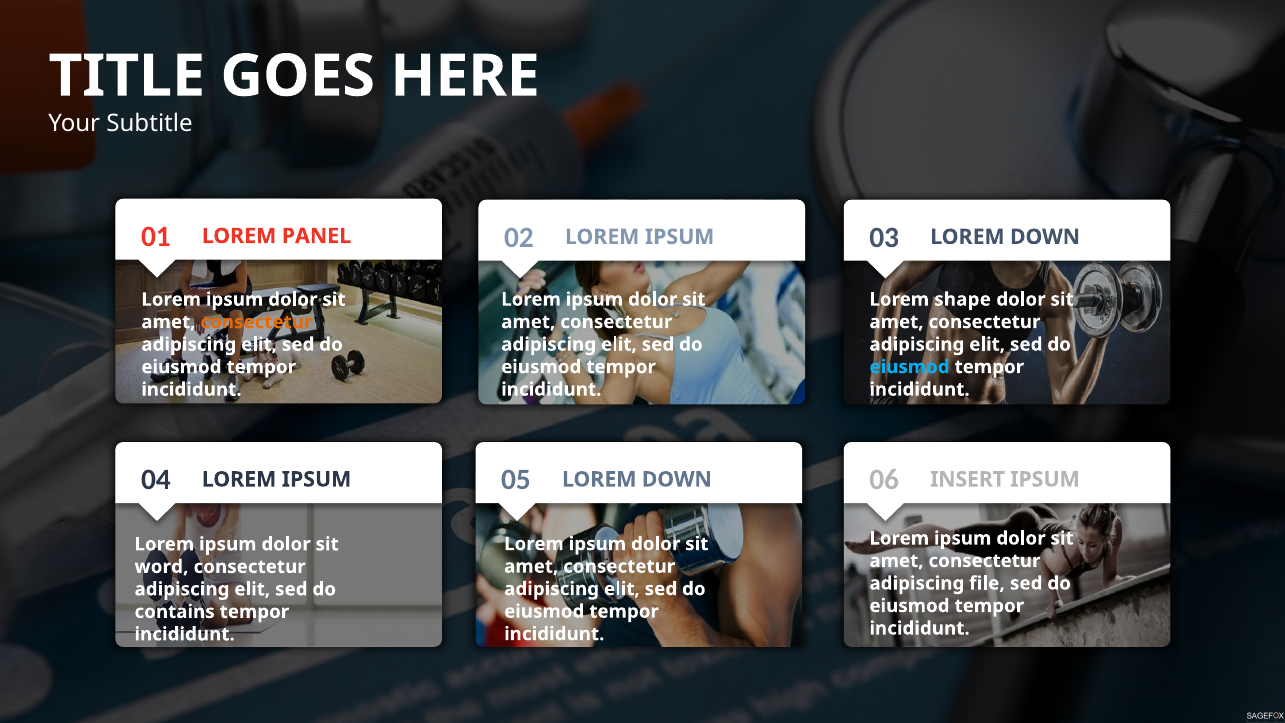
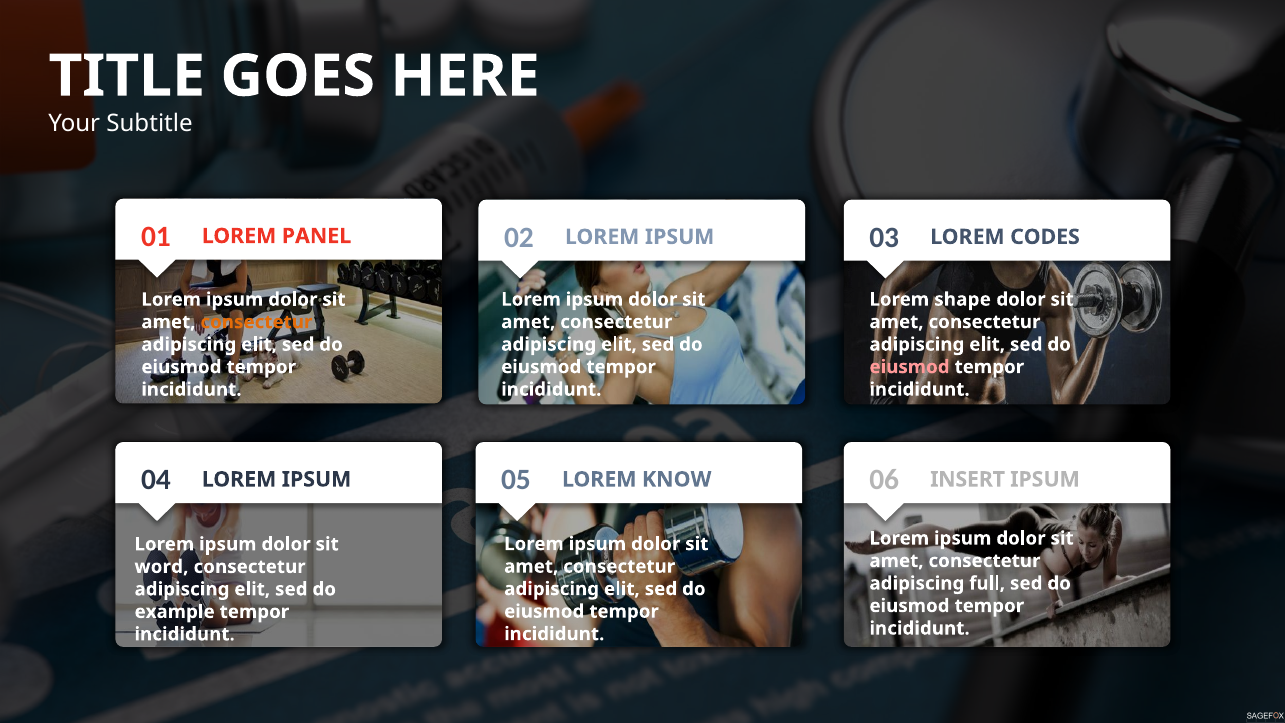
03 LOREM DOWN: DOWN -> CODES (1045, 237)
eiusmod colour: light blue -> pink (910, 367)
05 LOREM DOWN: DOWN -> KNOW (677, 479)
file: file -> full (987, 583)
contains: contains -> example (175, 612)
